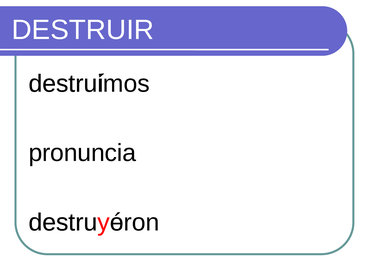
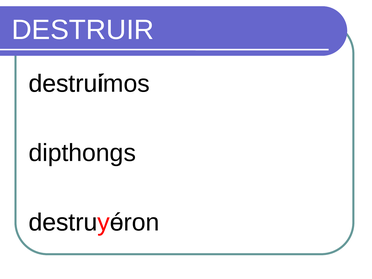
pronuncia: pronuncia -> dipthongs (82, 153)
